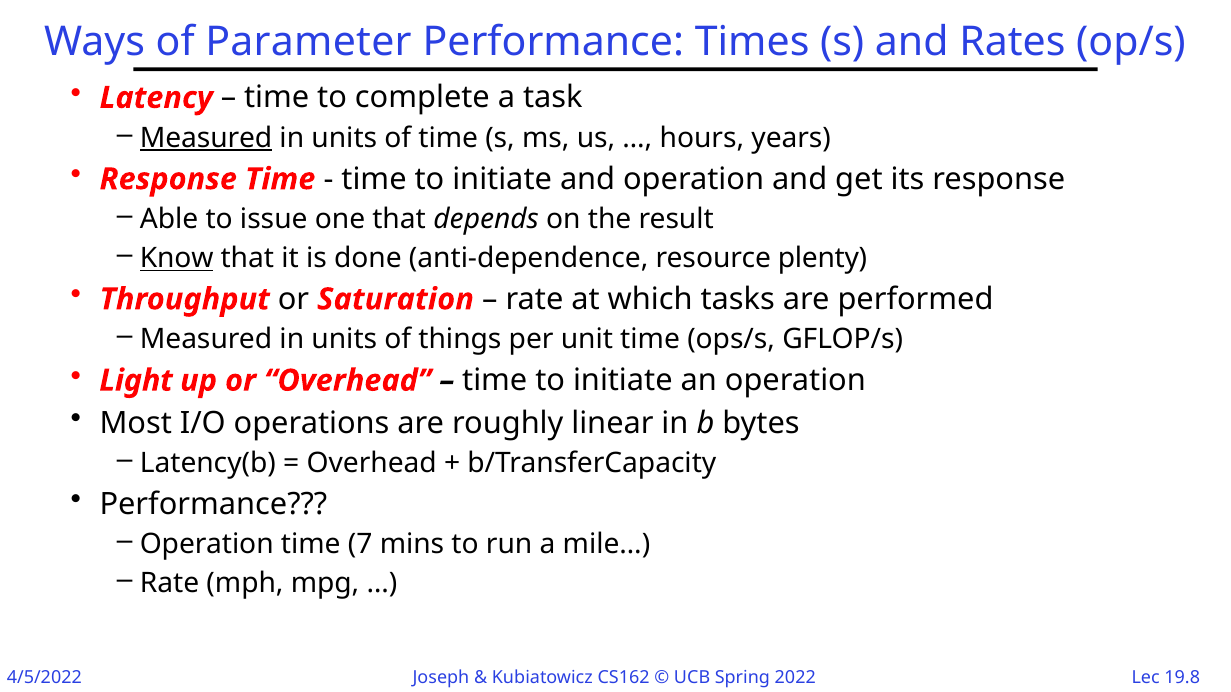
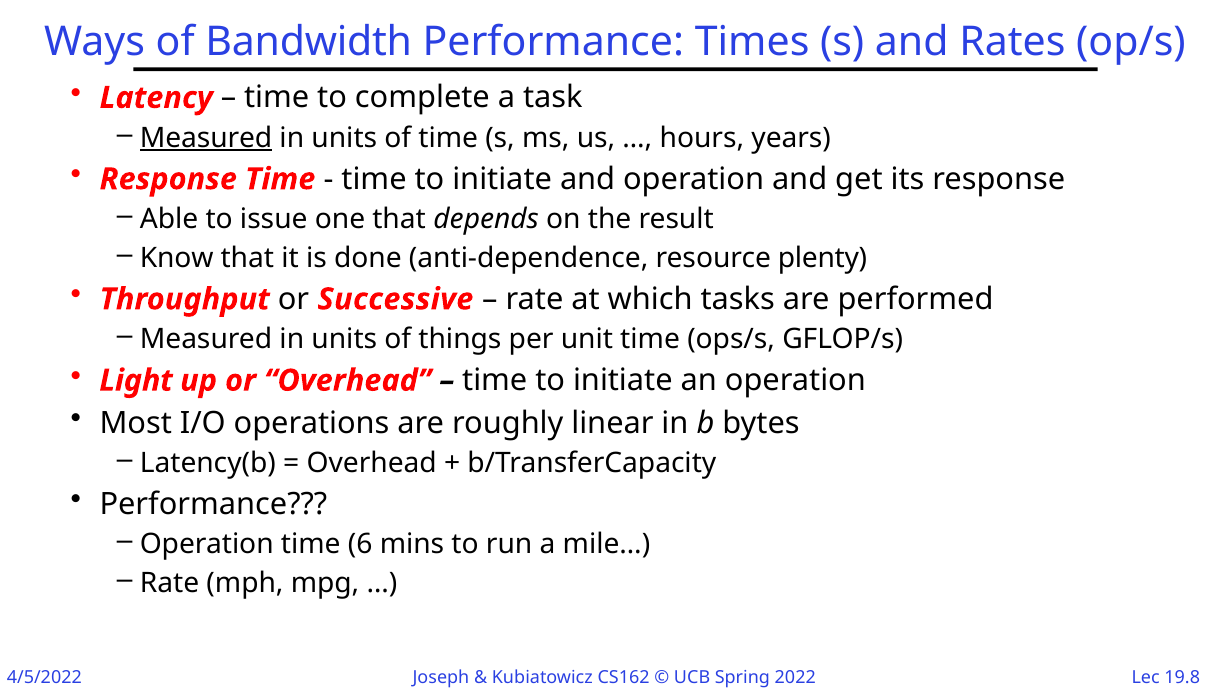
Parameter: Parameter -> Bandwidth (309, 42)
Know underline: present -> none (177, 258)
Saturation: Saturation -> Successive (395, 299)
7: 7 -> 6 (360, 545)
